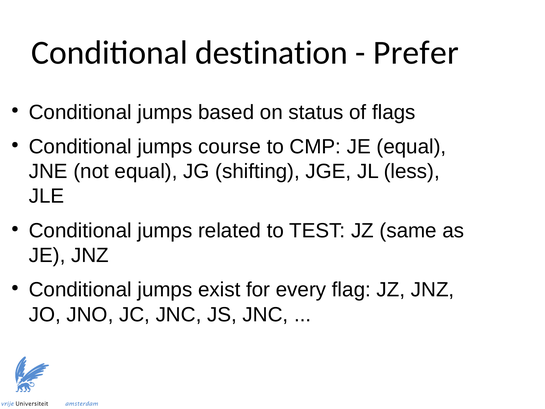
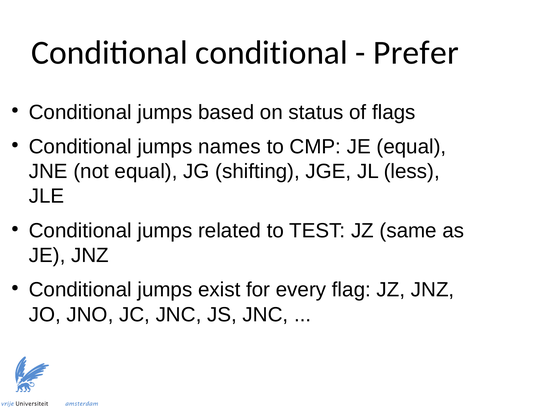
Conditional destination: destination -> conditional (272, 53)
course: course -> names (229, 147)
